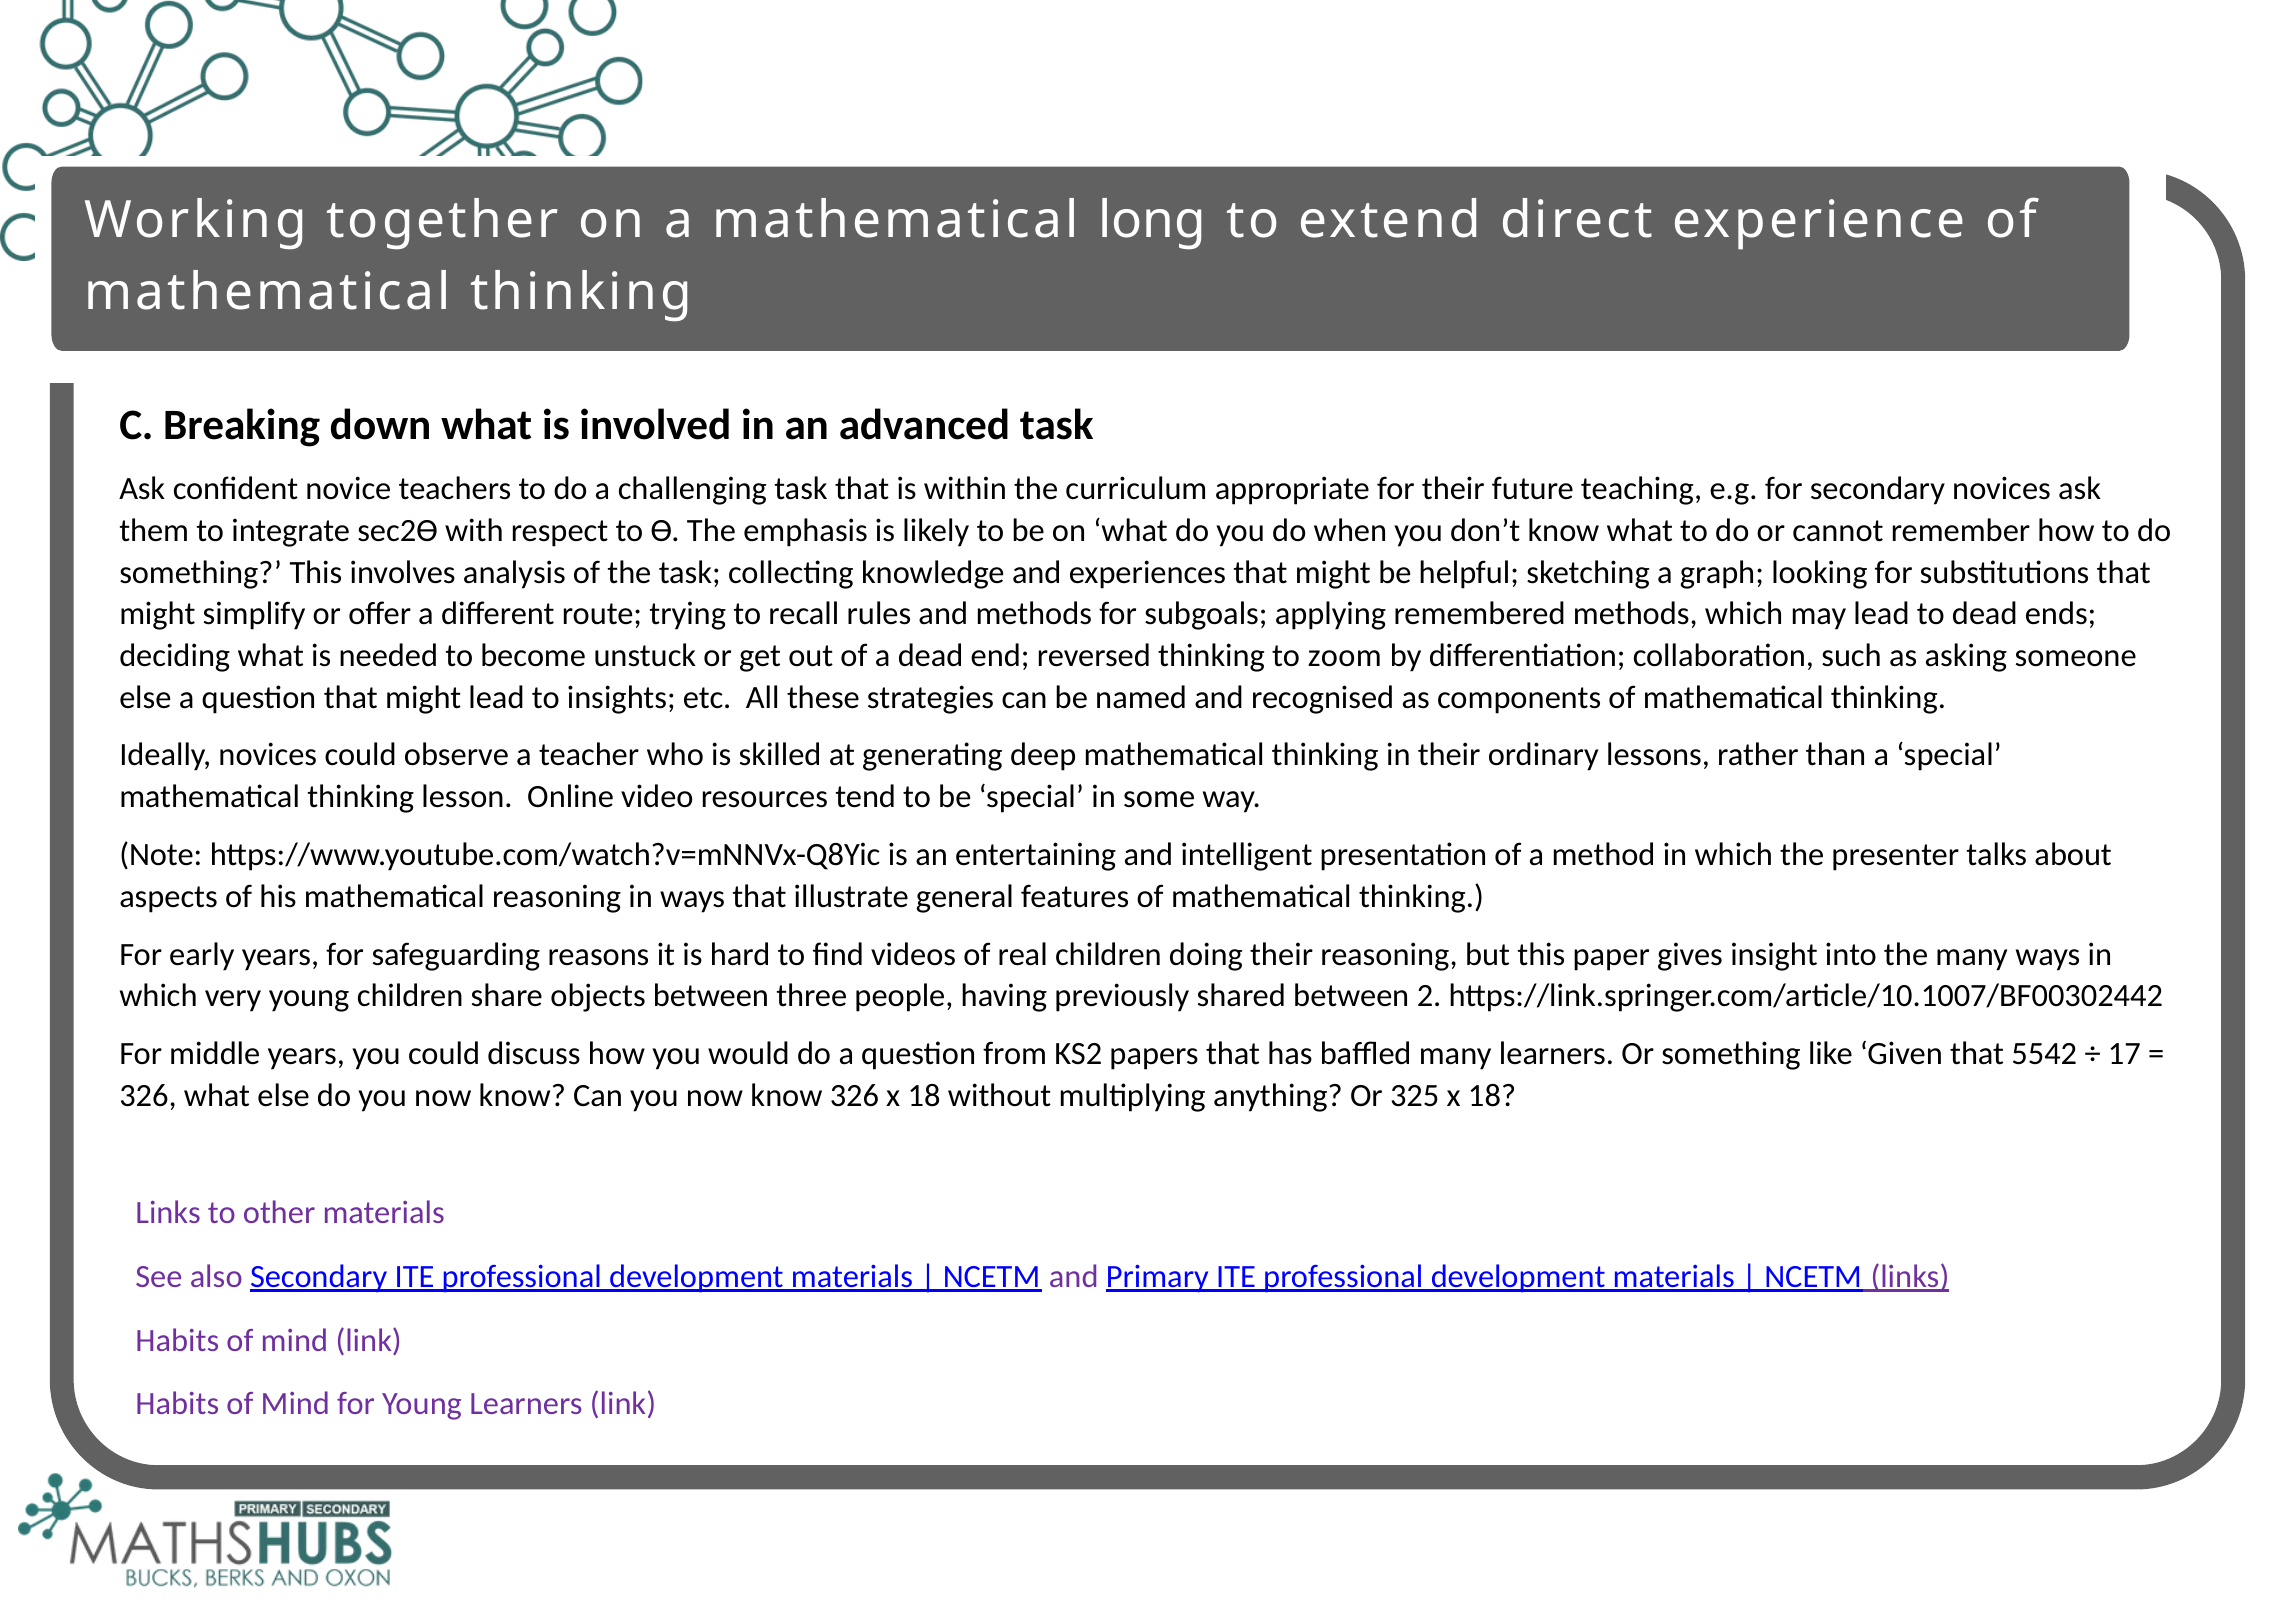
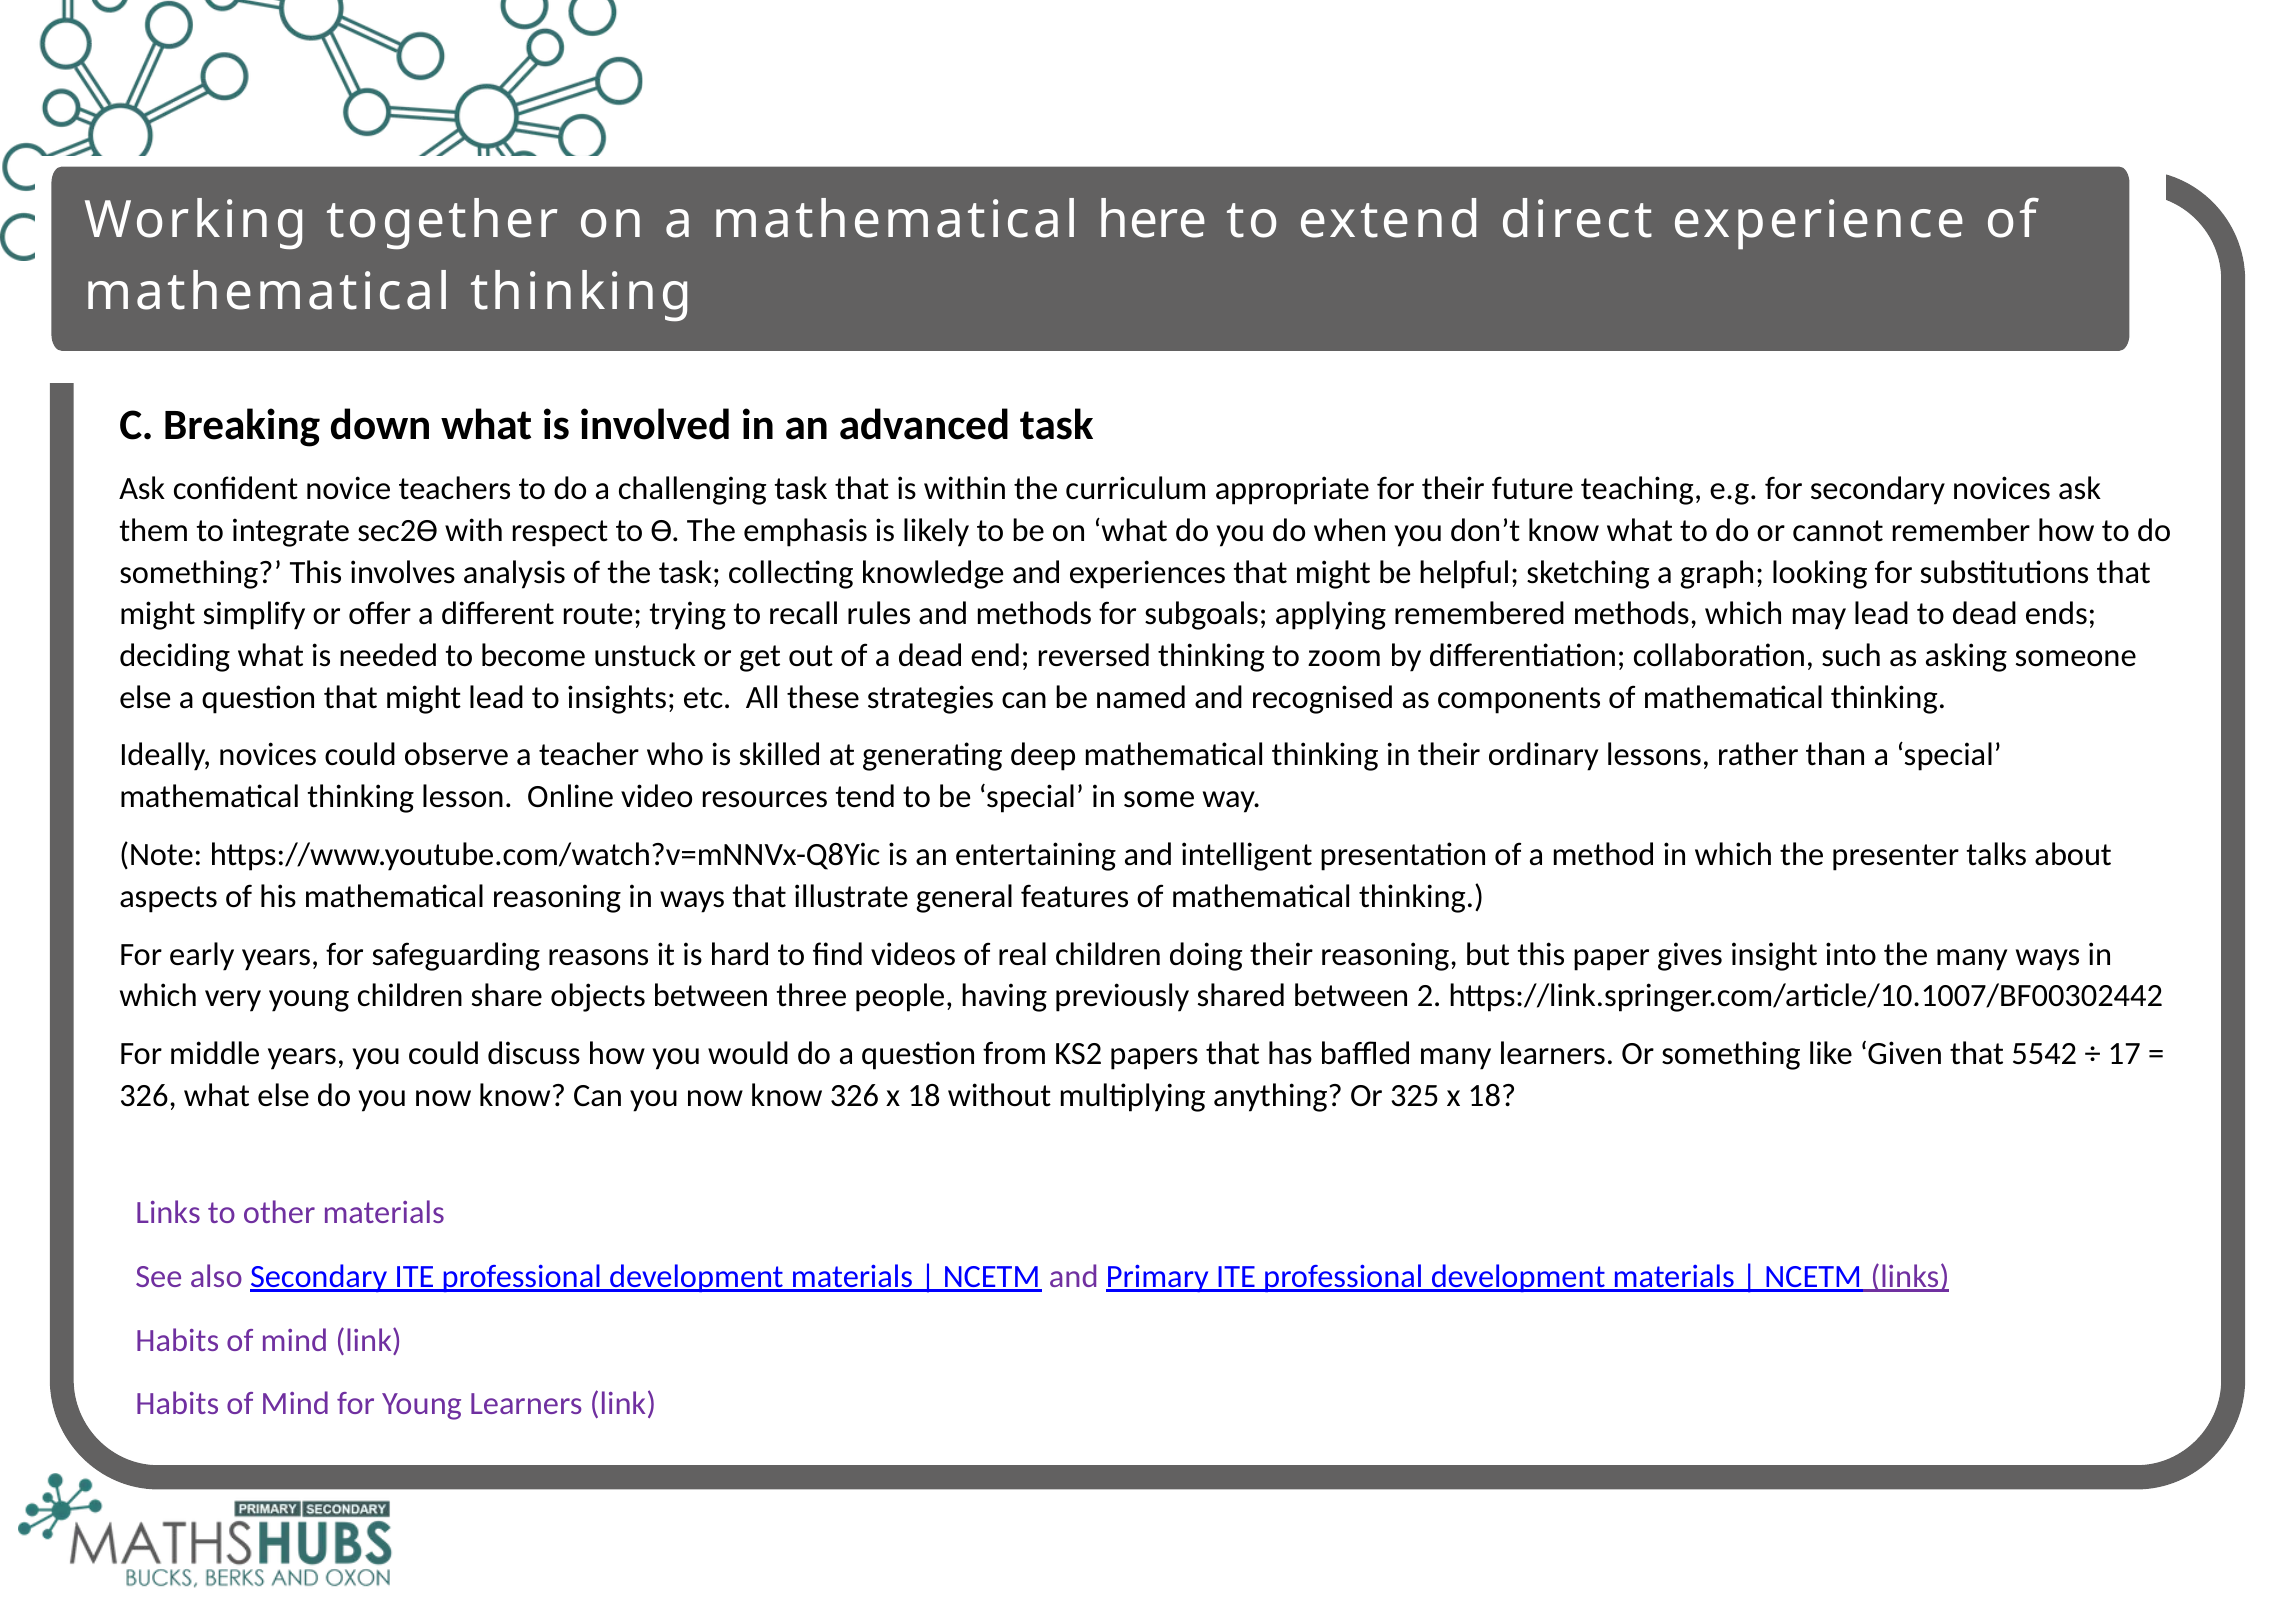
long: long -> here (1153, 220)
